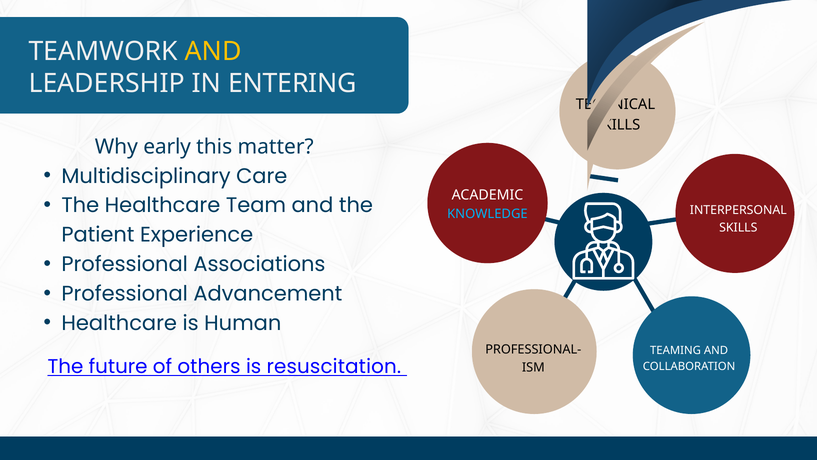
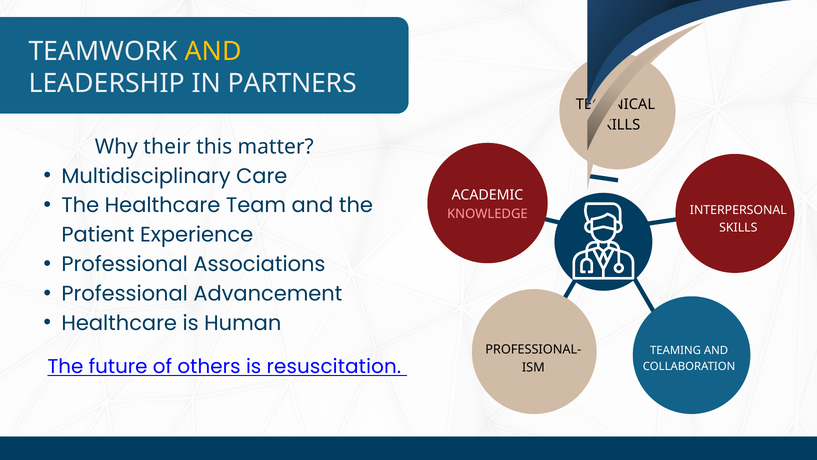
ENTERING: ENTERING -> PARTNERS (292, 83)
early: early -> their (167, 147)
KNOWLEDGE colour: light blue -> pink (487, 214)
